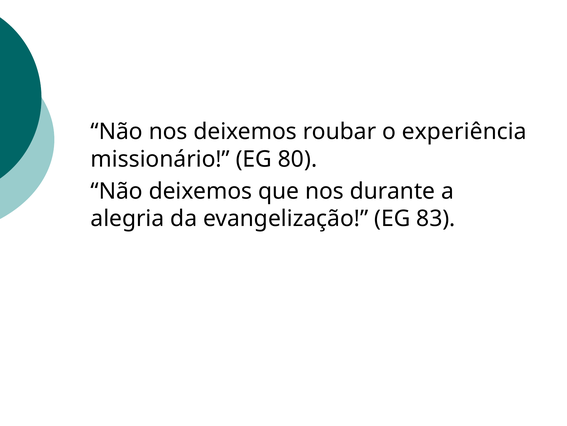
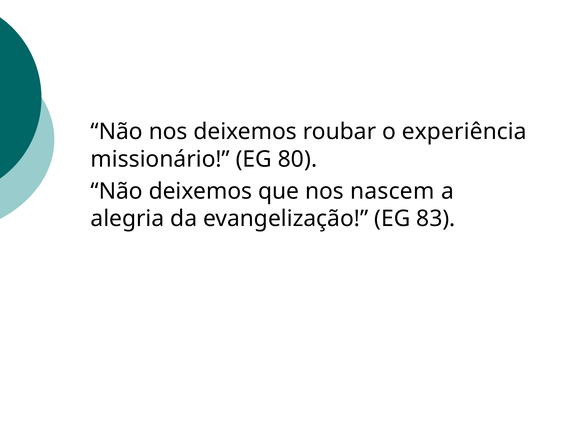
durante: durante -> nascem (392, 191)
